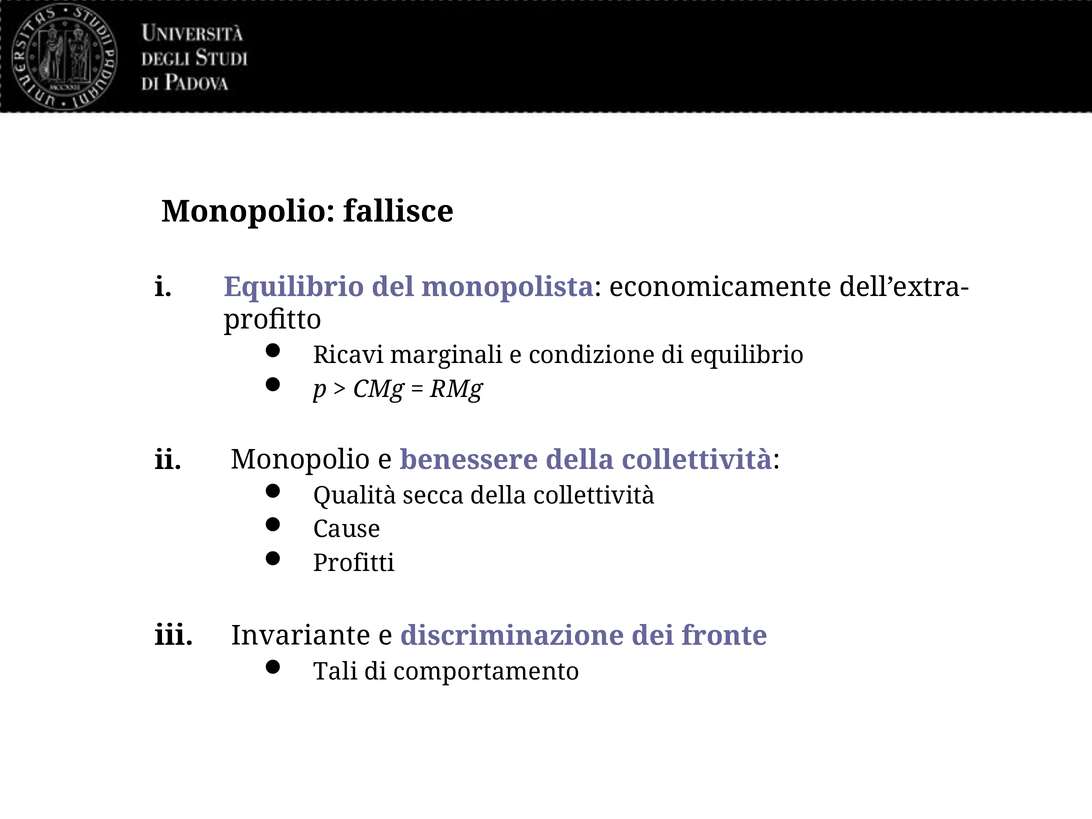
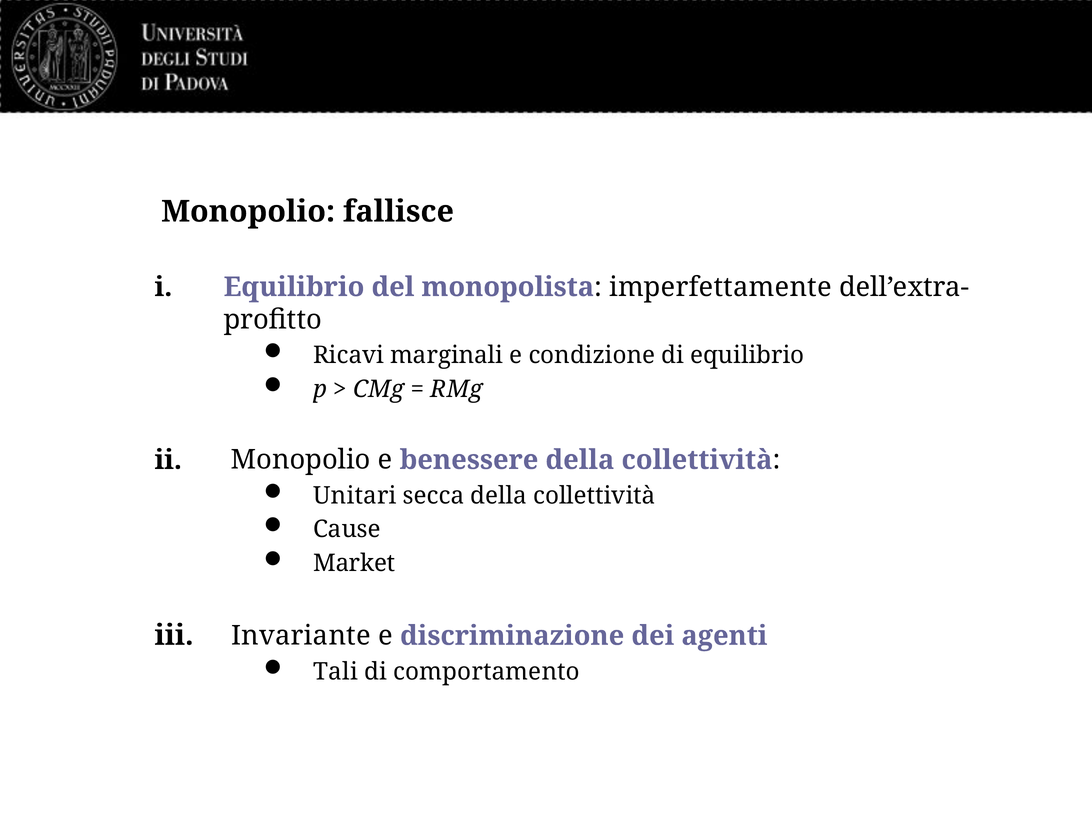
economicamente: economicamente -> imperfettamente (720, 287)
Qualità: Qualità -> Unitari (355, 496)
Profitti: Profitti -> Market (354, 563)
fronte: fronte -> agenti (724, 636)
